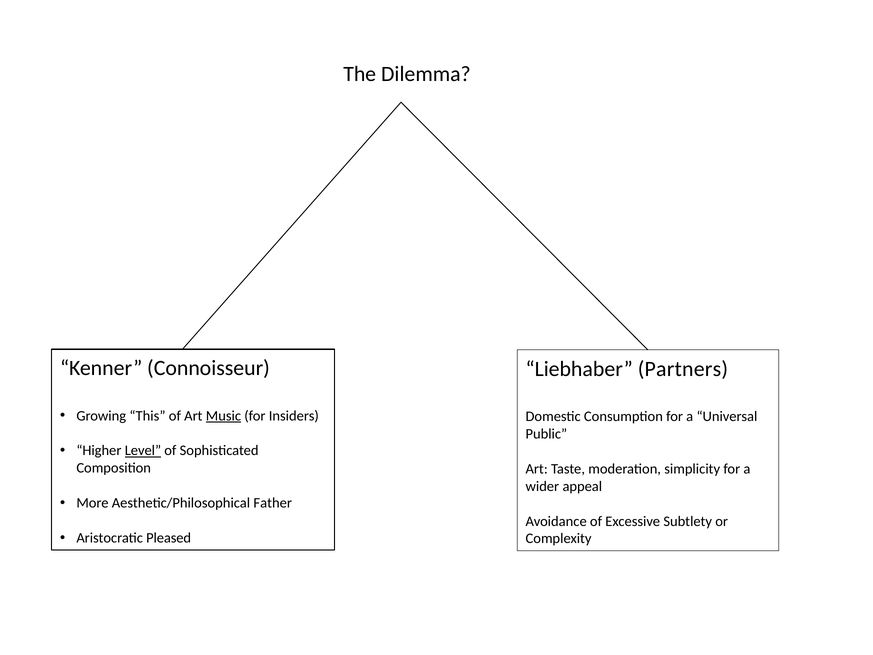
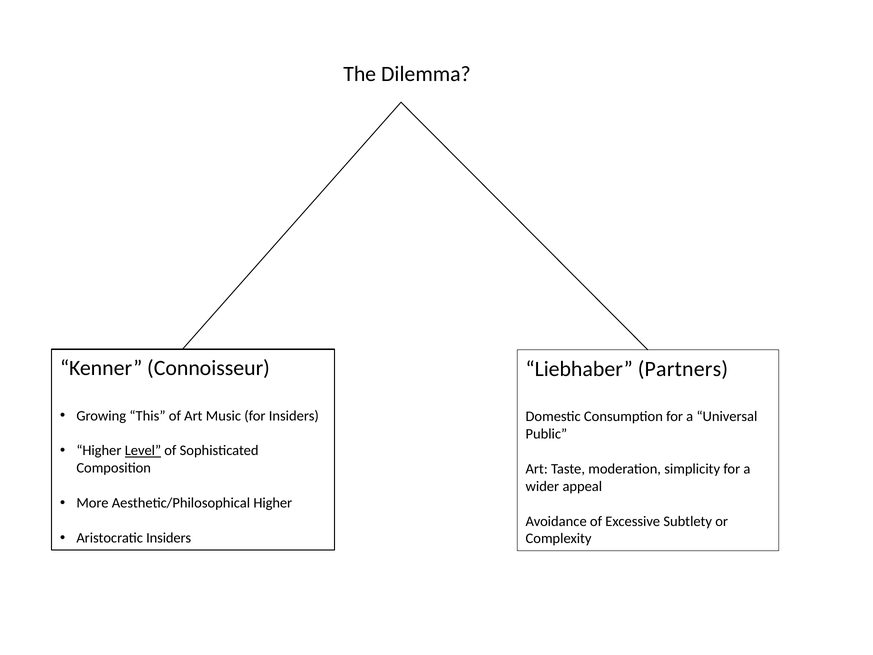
Music underline: present -> none (223, 416)
Aesthetic/Philosophical Father: Father -> Higher (273, 503)
Aristocratic Pleased: Pleased -> Insiders (169, 538)
